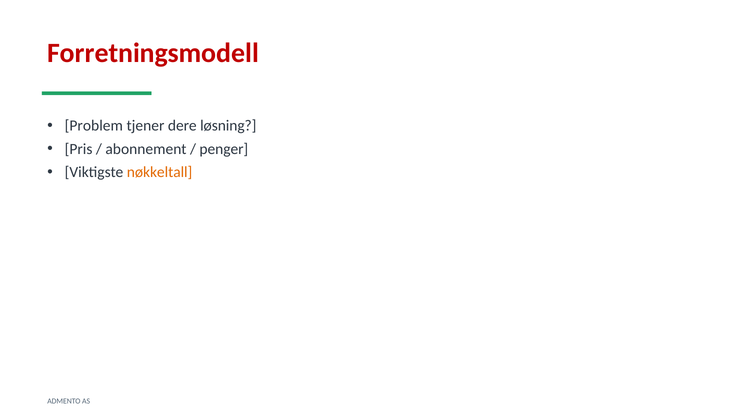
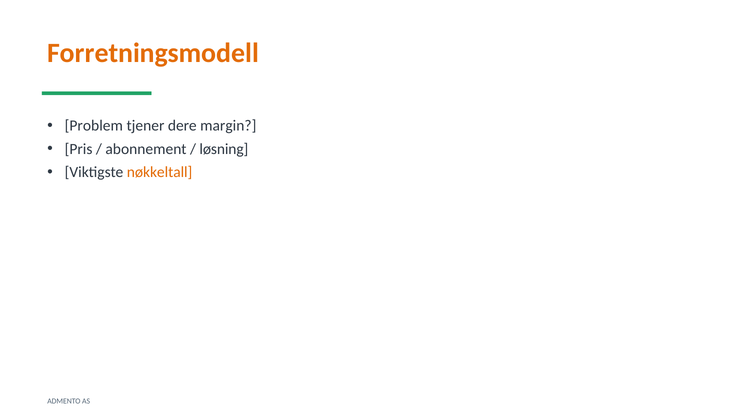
Forretningsmodell colour: red -> orange (153, 53)
løsning: løsning -> margin (228, 126)
penger: penger -> løsning (224, 149)
